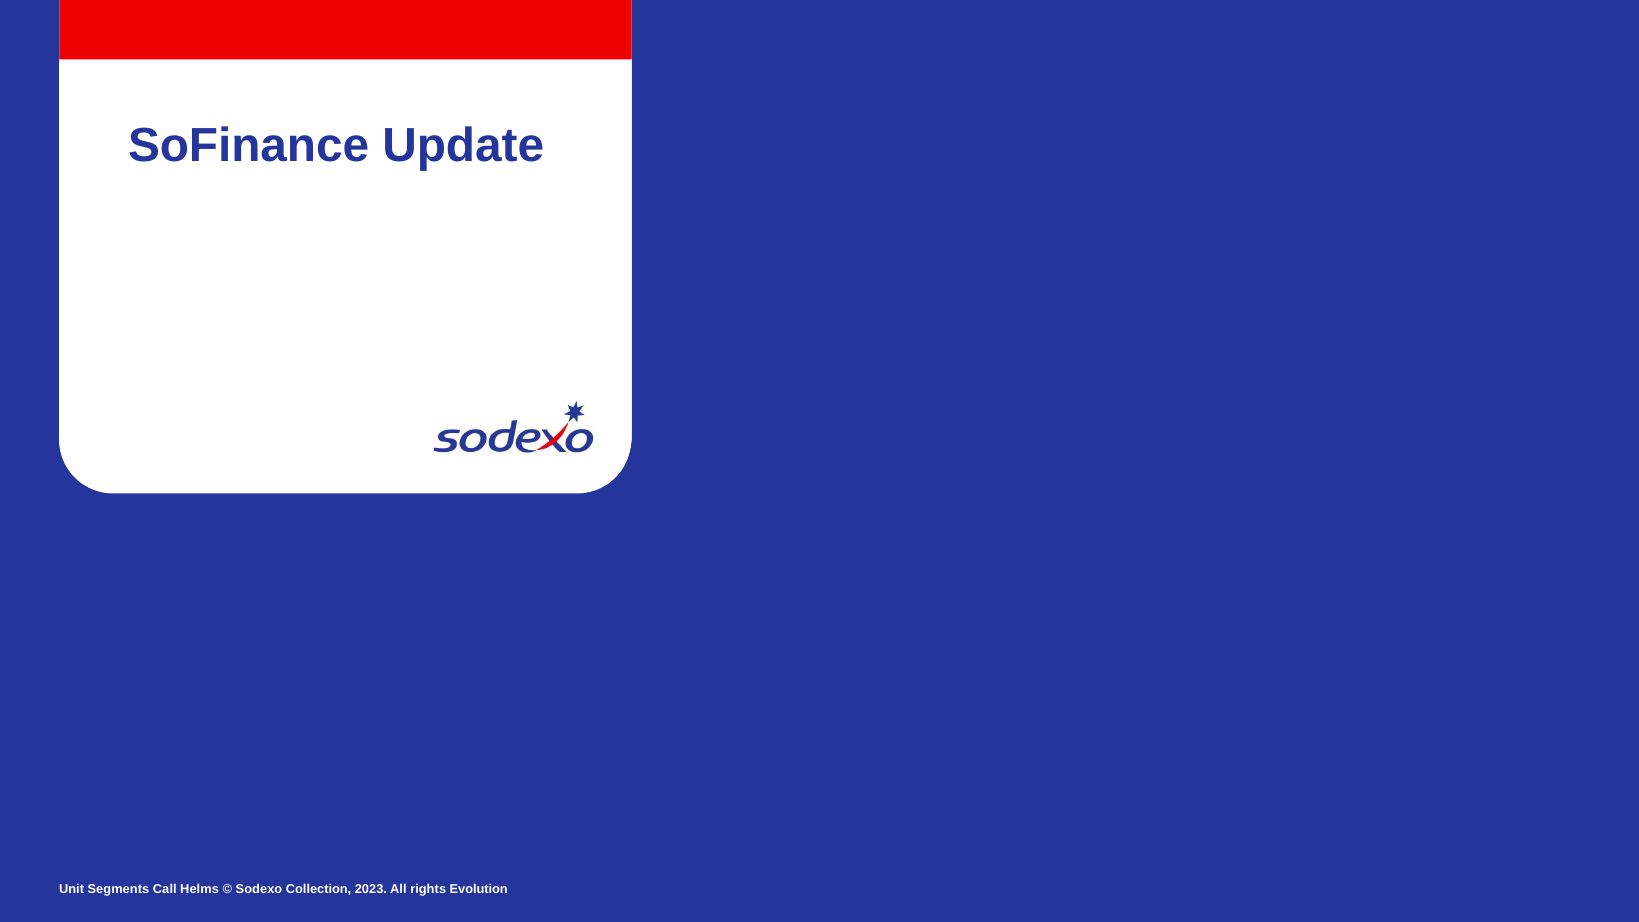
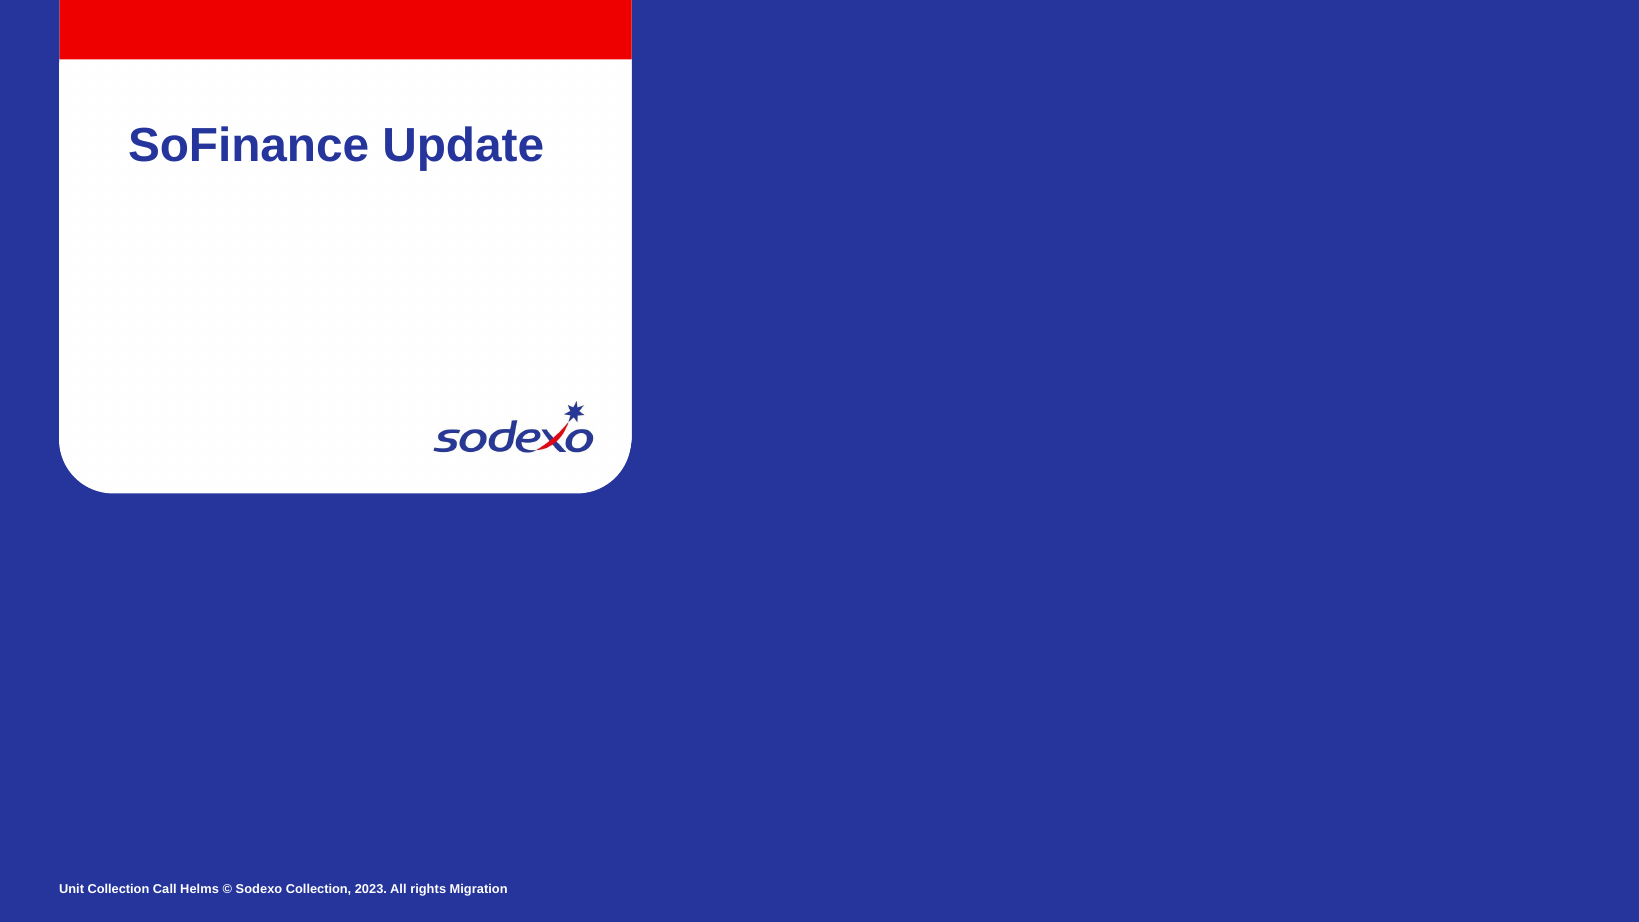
Unit Segments: Segments -> Collection (118, 889)
Evolution: Evolution -> Migration (479, 889)
